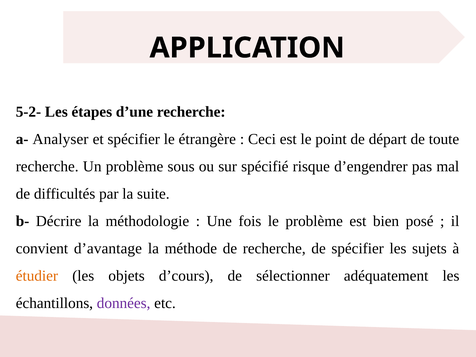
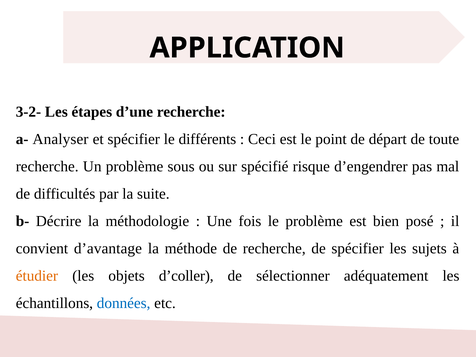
5-2-: 5-2- -> 3-2- (28, 112)
étrangère: étrangère -> différents (207, 139)
d’cours: d’cours -> d’coller (186, 276)
données colour: purple -> blue (124, 303)
